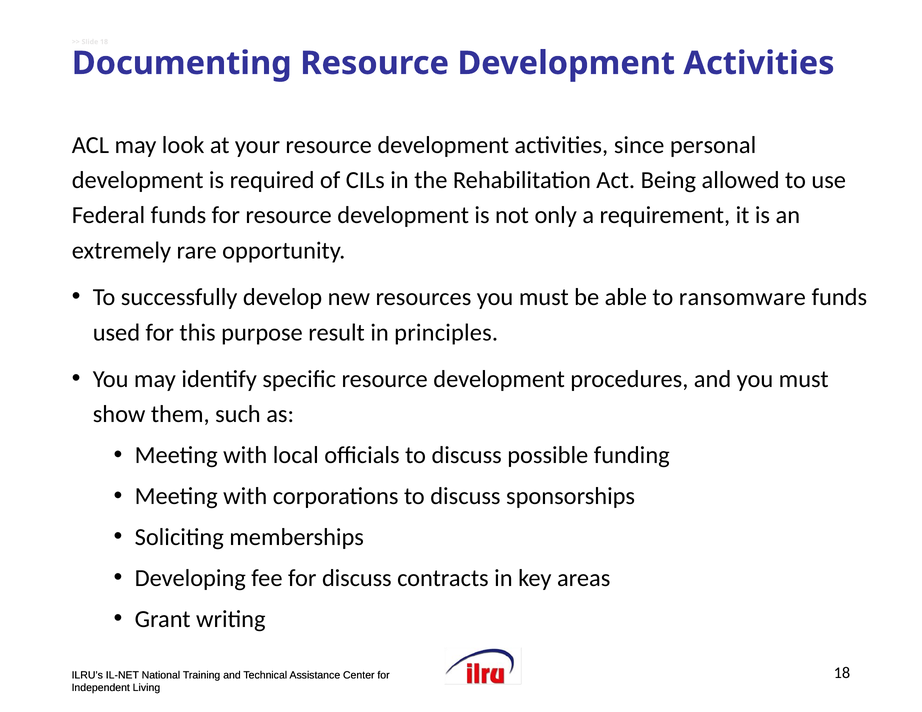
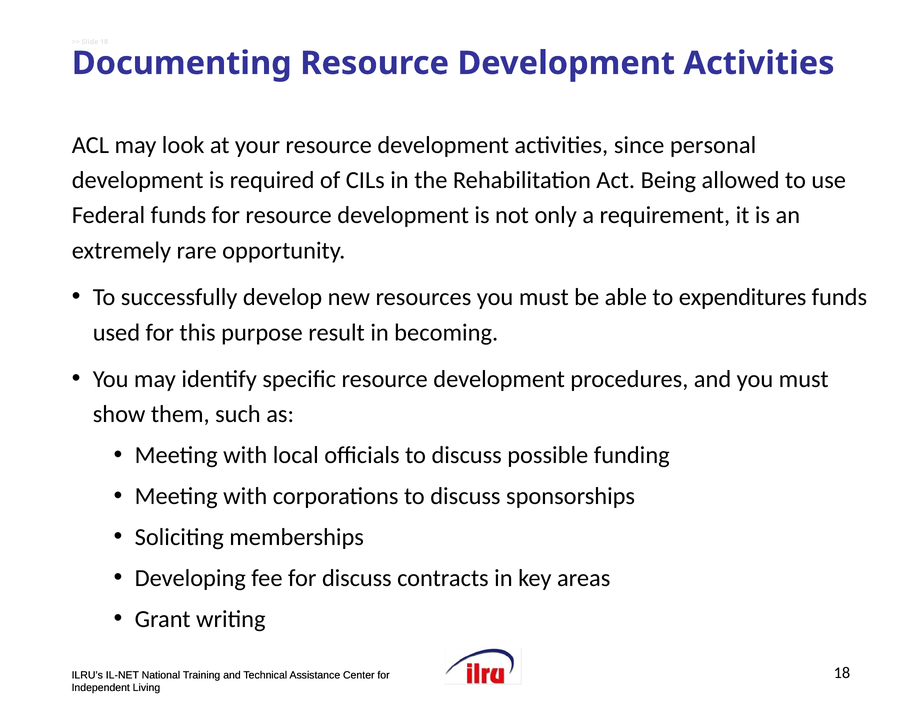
ransomware: ransomware -> expenditures (743, 298)
principles: principles -> becoming (446, 333)
